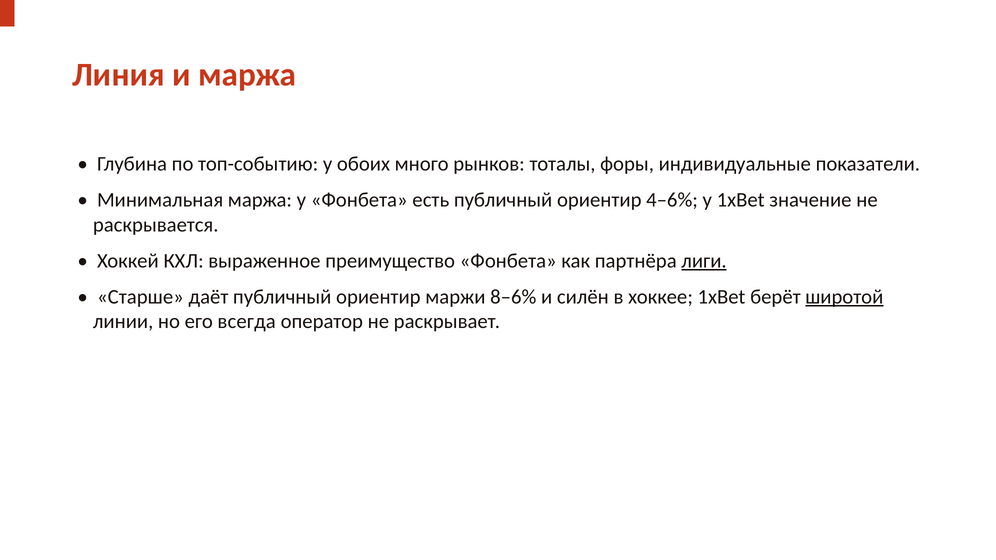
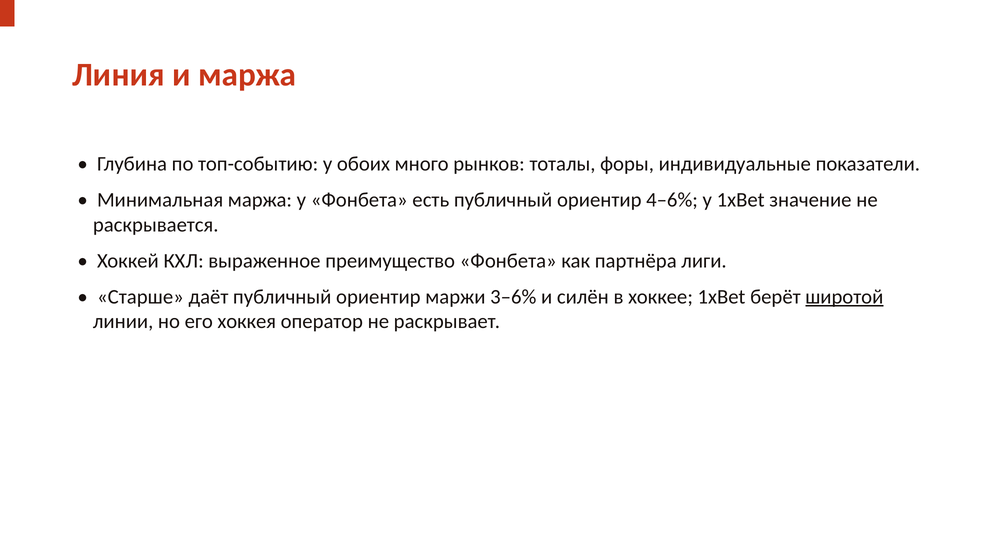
лиги underline: present -> none (704, 261)
8–6%: 8–6% -> 3–6% (513, 297)
всегда: всегда -> хоккея (247, 322)
